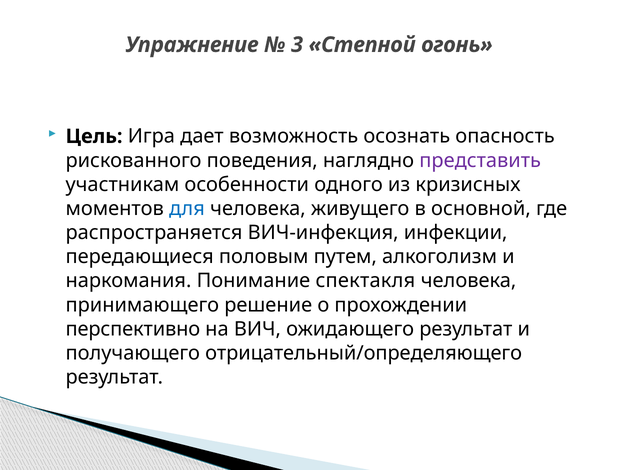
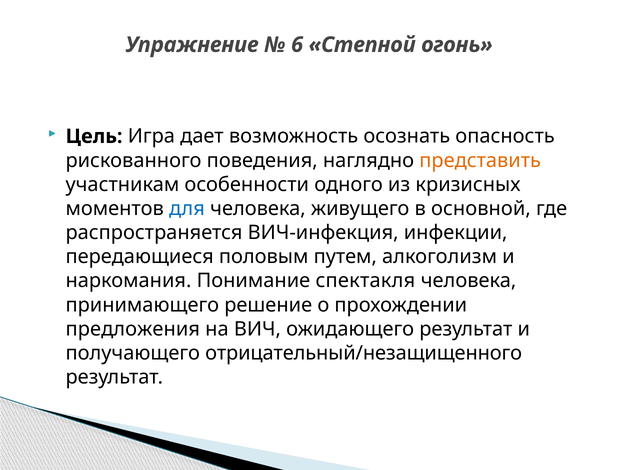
3: 3 -> 6 (297, 45)
представить colour: purple -> orange (480, 161)
перспективно: перспективно -> предложения (133, 329)
отрицательный/определяющего: отрицательный/определяющего -> отрицательный/незащищенного (364, 353)
